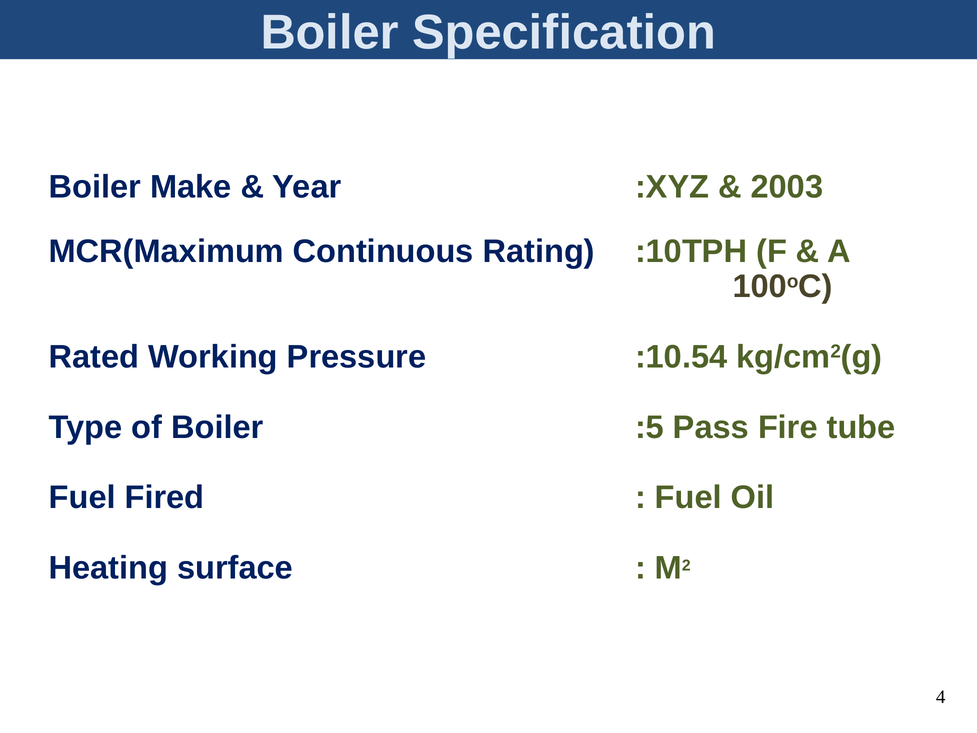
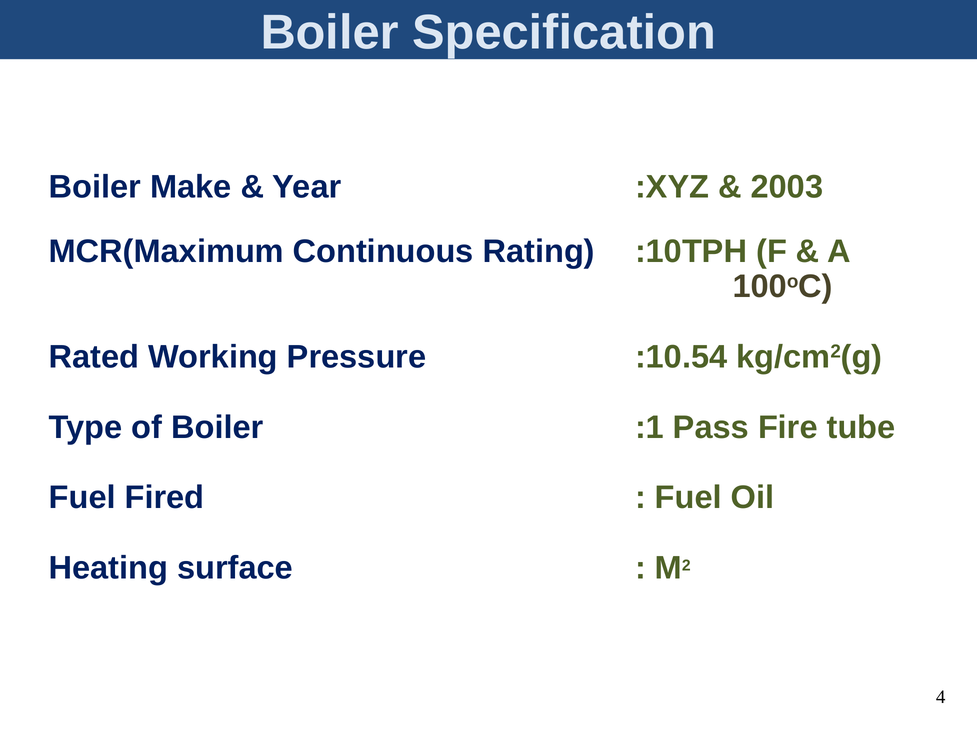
:5: :5 -> :1 (650, 427)
